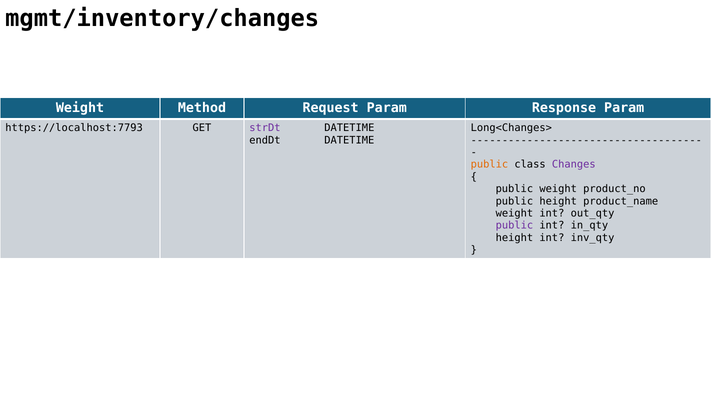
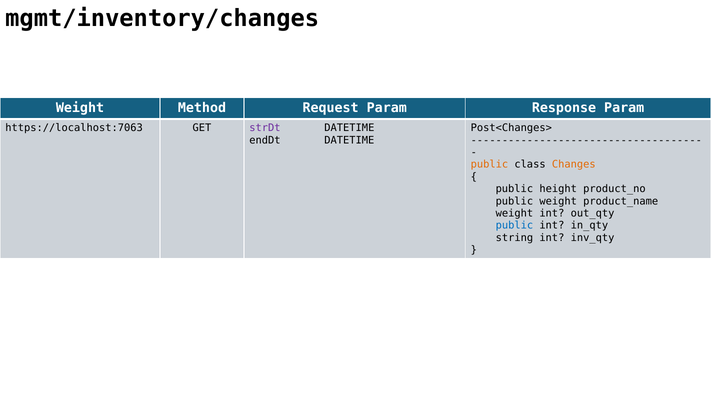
https://localhost:7793: https://localhost:7793 -> https://localhost:7063 (74, 128)
Long<Changes>: Long<Changes> -> Post<Changes> (511, 128)
Changes colour: purple -> orange (574, 165)
public weight: weight -> height (558, 189)
public height: height -> weight (558, 201)
public colour: purple -> blue (514, 225)
height: height -> string (514, 238)
